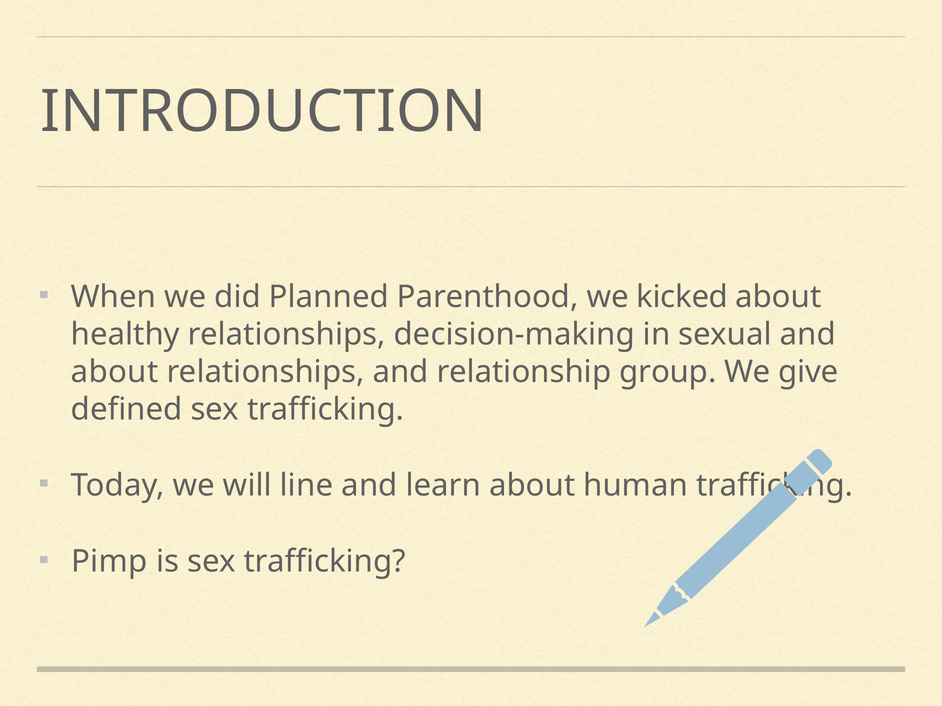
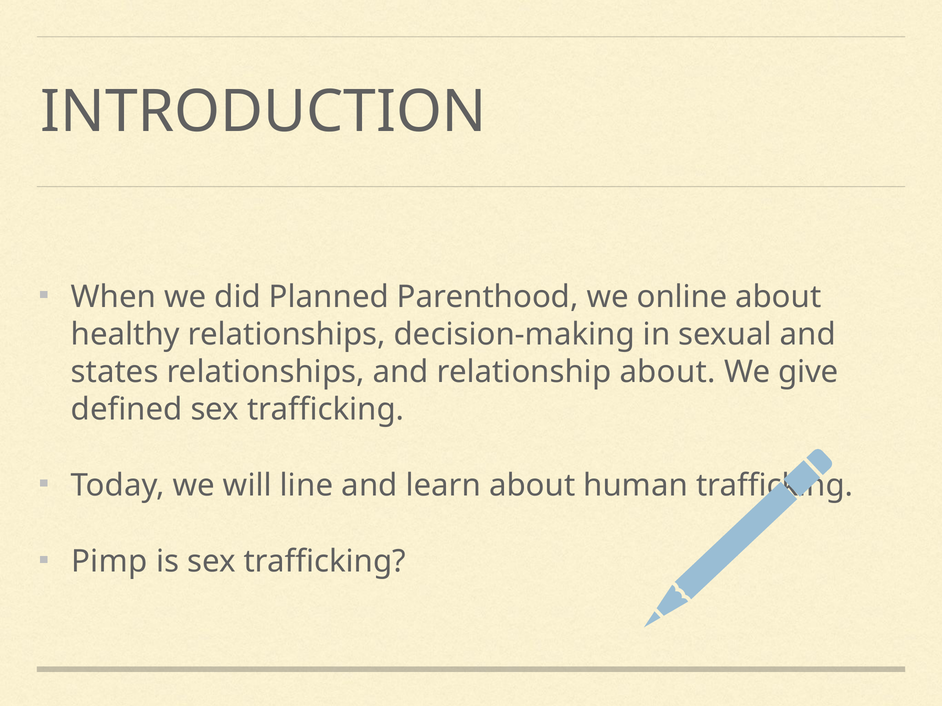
kicked: kicked -> online (682, 297)
about: about -> states (115, 372)
relationship group: group -> about (668, 372)
